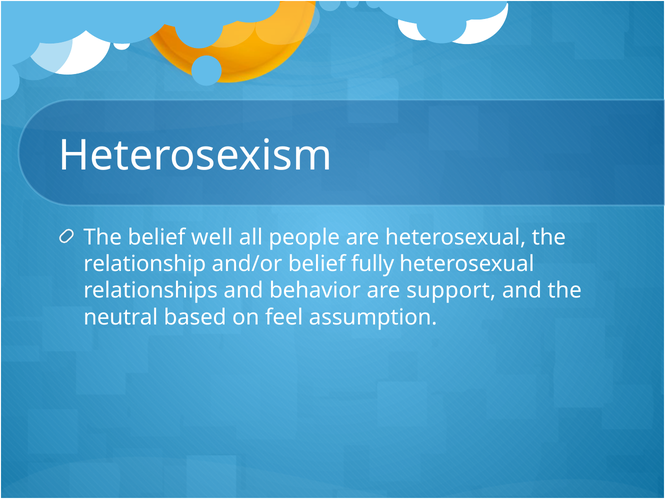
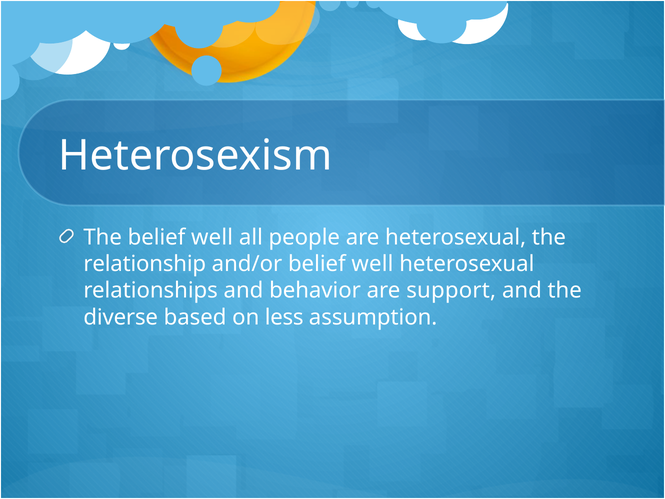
and/or belief fully: fully -> well (372, 264)
neutral: neutral -> diverse (121, 317)
feel: feel -> less (284, 317)
